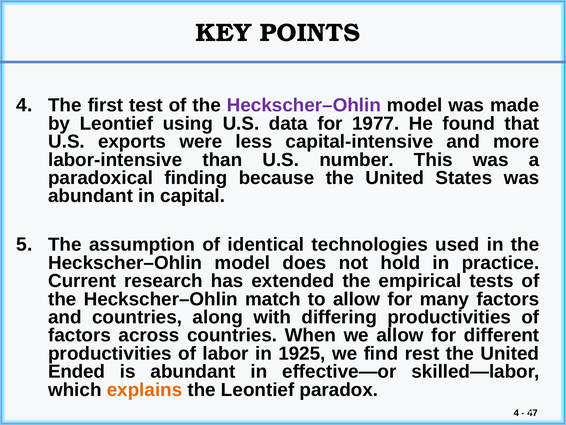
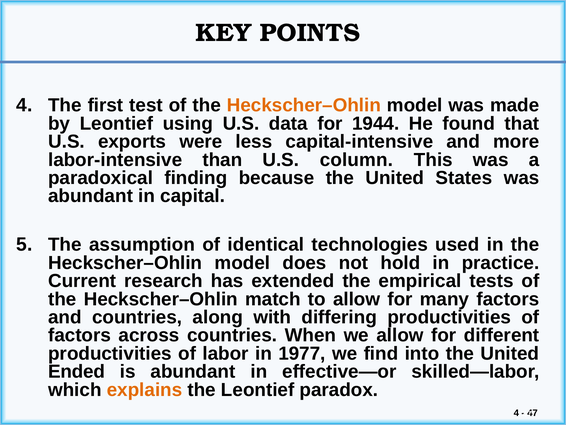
Heckscher–Ohlin colour: purple -> orange (304, 105)
1977: 1977 -> 1944 (376, 123)
number: number -> column (356, 160)
1925: 1925 -> 1977 (302, 353)
rest: rest -> into (422, 353)
